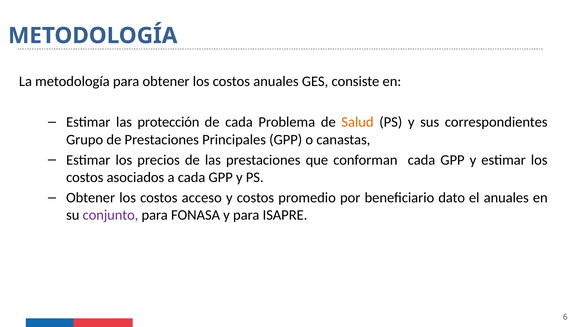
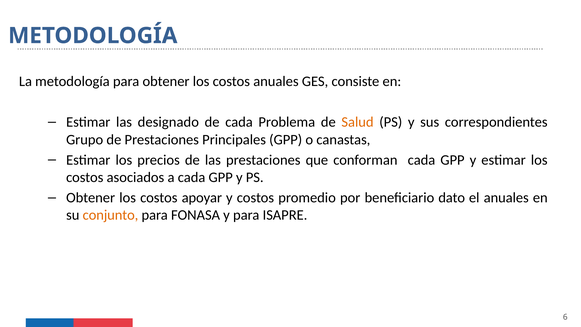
protección: protección -> designado (168, 122)
acceso: acceso -> apoyar (202, 198)
conjunto colour: purple -> orange (110, 215)
